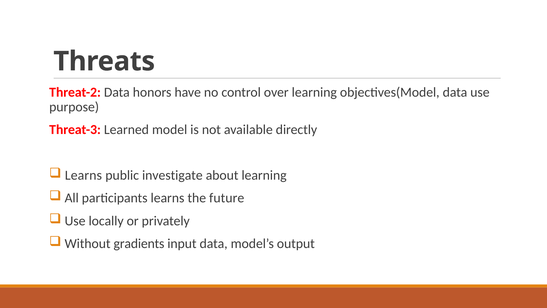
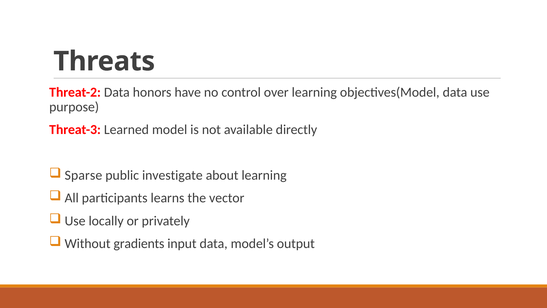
Learns: Learns -> Sparse (83, 175)
future: future -> vector (227, 198)
